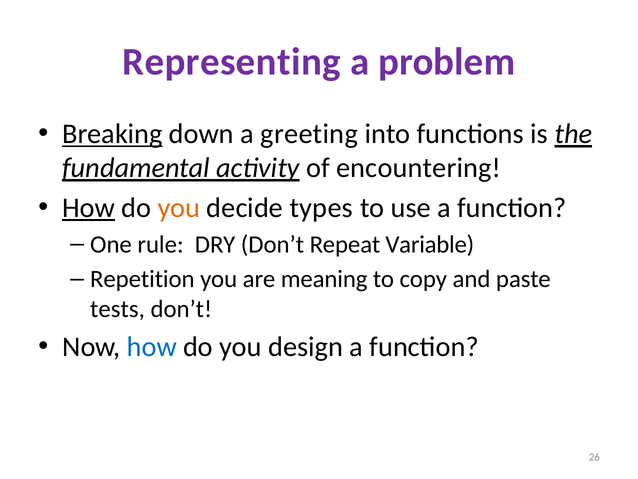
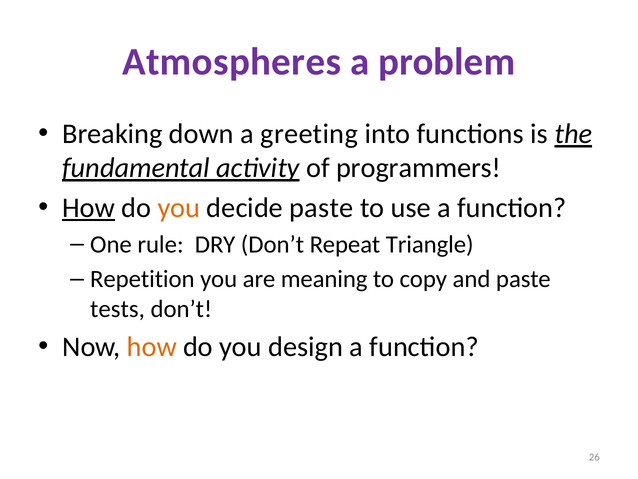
Representing: Representing -> Atmospheres (232, 62)
Breaking underline: present -> none (112, 134)
encountering: encountering -> programmers (419, 168)
decide types: types -> paste (321, 208)
Variable: Variable -> Triangle (430, 244)
how colour: blue -> orange (152, 347)
